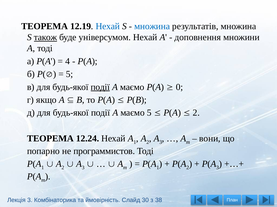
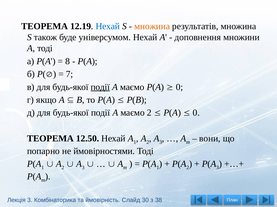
множина colour: blue -> orange (152, 26)
також underline: present -> none (45, 37)
4: 4 -> 8 (68, 61)
5: 5 -> 7 (70, 74)
маємо 5: 5 -> 2 (149, 113)
2: 2 -> 0 (196, 113)
12.24: 12.24 -> 12.50 (88, 139)
программистов: программистов -> ймовірностями (104, 152)
